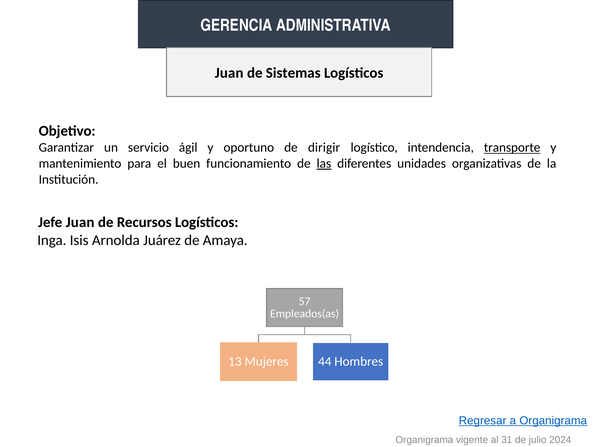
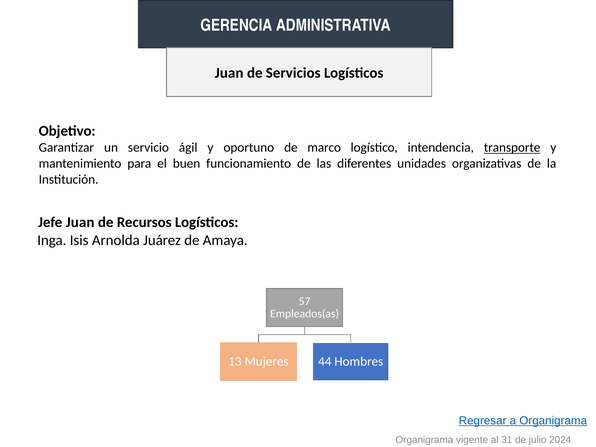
Sistemas: Sistemas -> Servicios (293, 73)
dirigir: dirigir -> marco (324, 148)
las underline: present -> none (324, 163)
